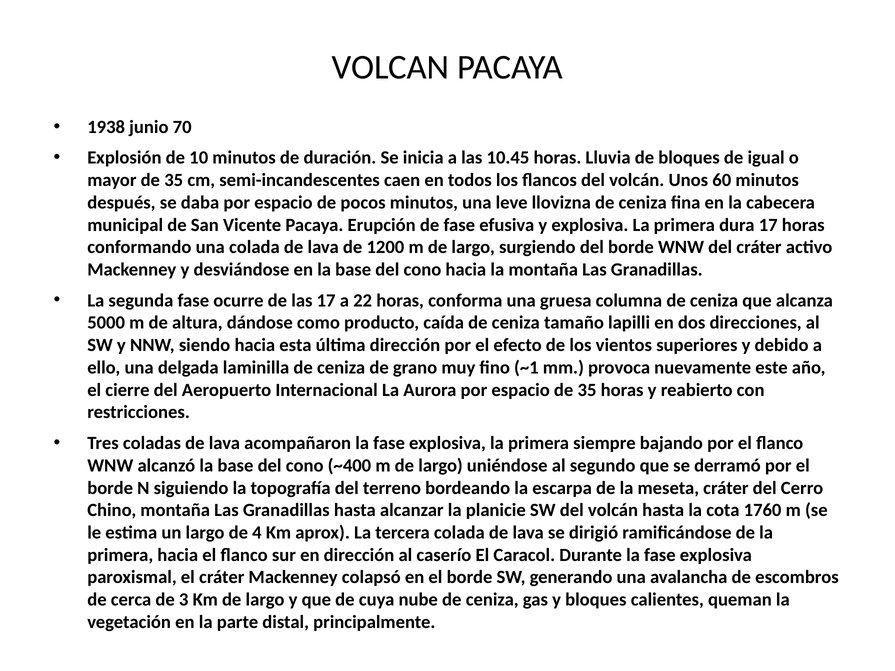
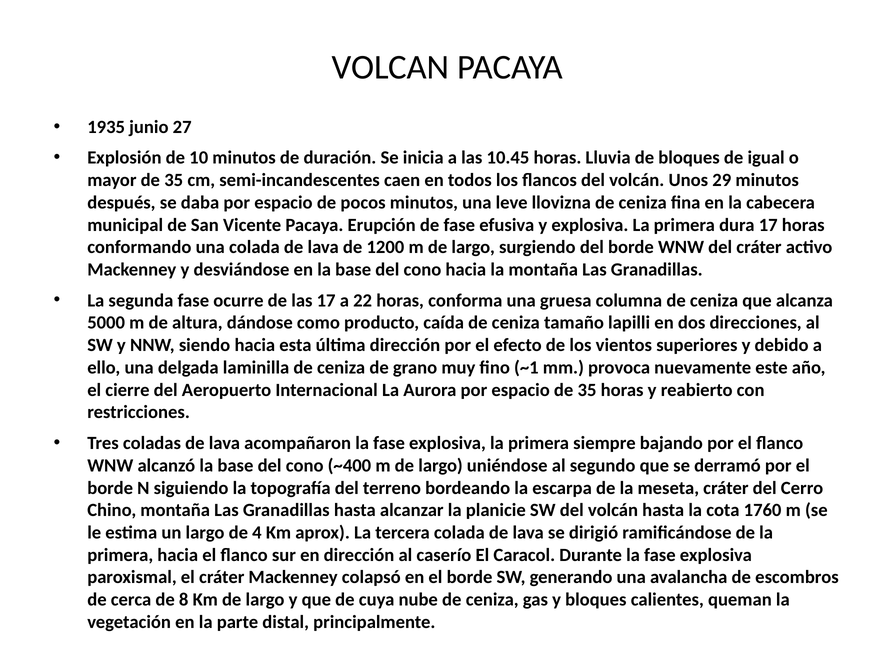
1938: 1938 -> 1935 (106, 127)
70: 70 -> 27 (182, 127)
60: 60 -> 29 (722, 180)
3: 3 -> 8 (184, 600)
